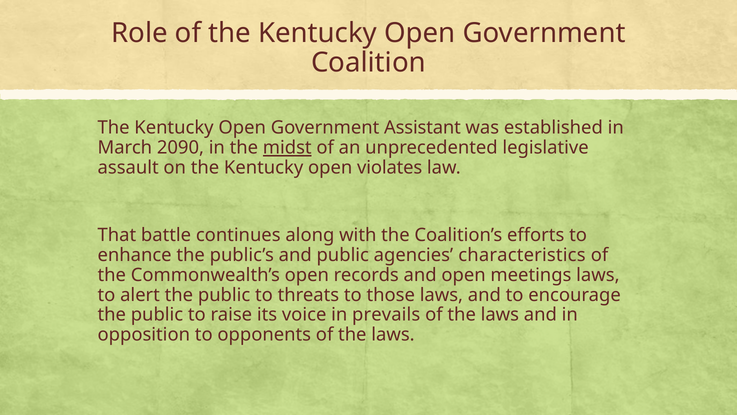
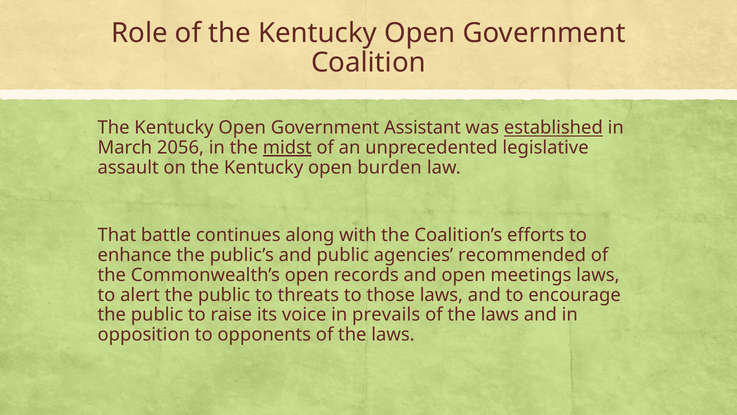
established underline: none -> present (553, 128)
2090: 2090 -> 2056 (180, 148)
violates: violates -> burden (390, 168)
characteristics: characteristics -> recommended (522, 255)
